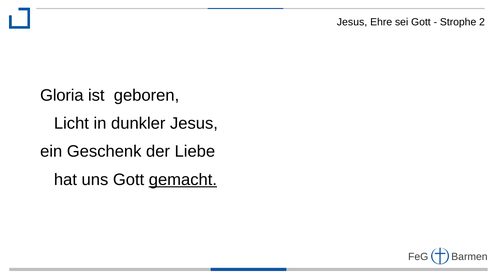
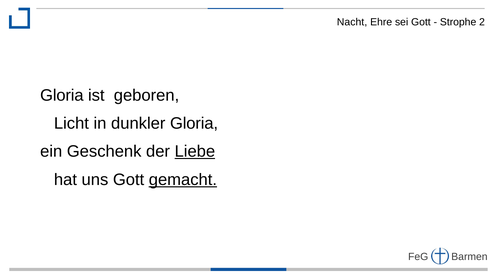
Jesus: Jesus -> Nacht (352, 22)
dunkler Jesus: Jesus -> Gloria (194, 124)
Liebe underline: none -> present (195, 152)
